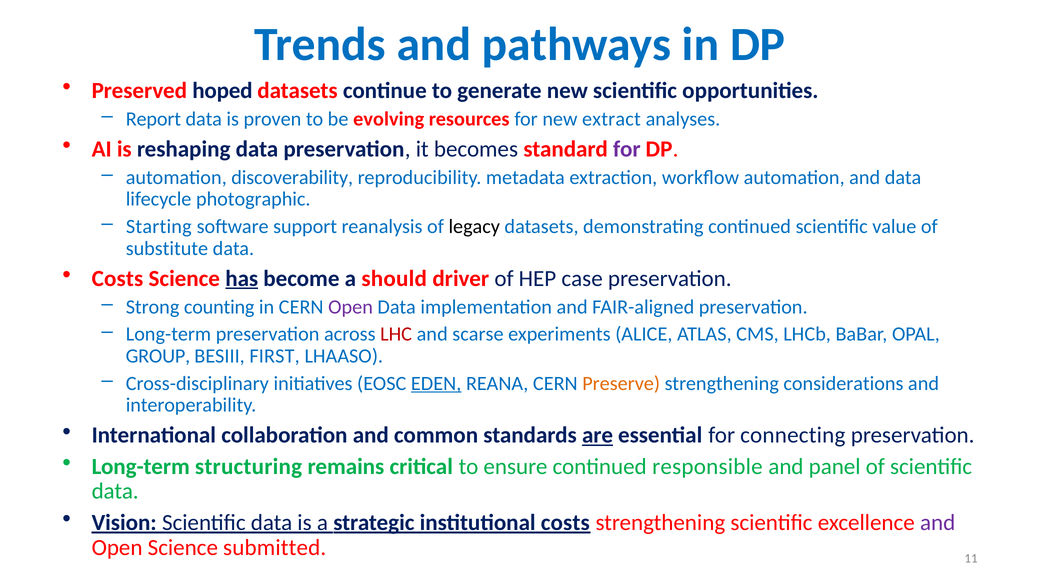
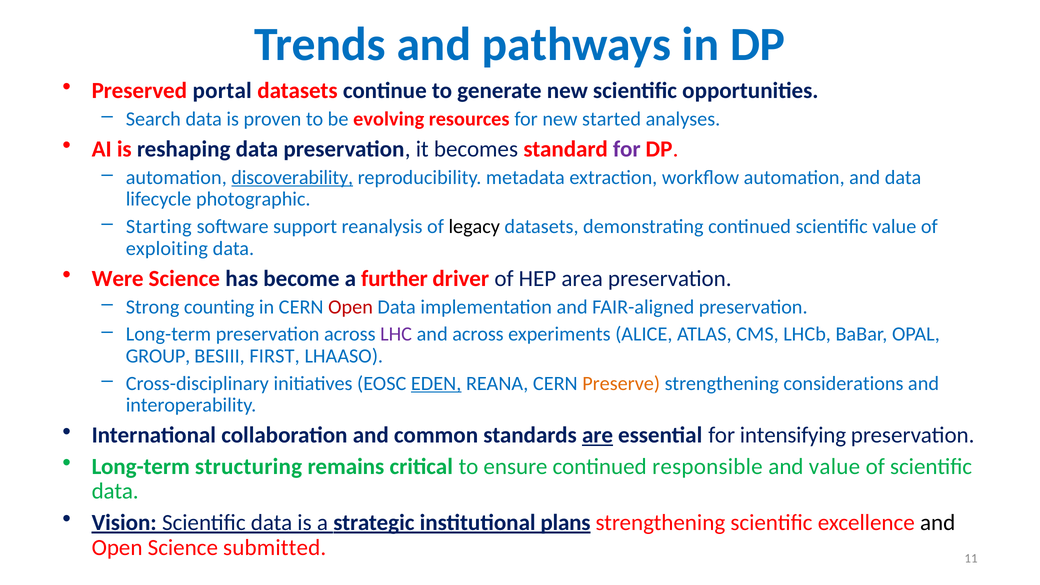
hoped: hoped -> portal (222, 90)
Report: Report -> Search (153, 119)
extract: extract -> started (612, 119)
discoverability underline: none -> present (292, 177)
substitute: substitute -> exploiting (167, 248)
Costs: Costs -> Were (118, 278)
has underline: present -> none (242, 278)
should: should -> further (394, 278)
case: case -> area (582, 278)
Open colour: purple -> red (351, 307)
LHC colour: red -> purple (396, 334)
and scarse: scarse -> across (478, 334)
connecting: connecting -> intensifying (793, 435)
and panel: panel -> value (834, 466)
institutional costs: costs -> plans (565, 523)
and colour: purple -> black (938, 523)
